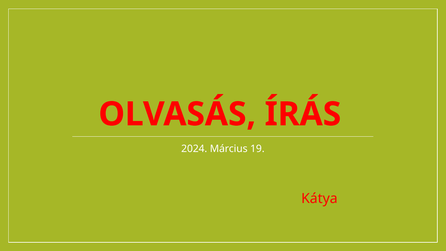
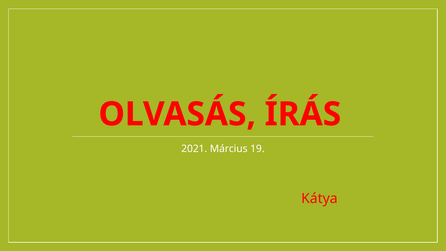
2024: 2024 -> 2021 (194, 149)
